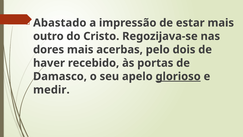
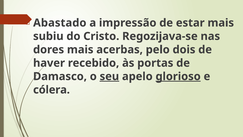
outro: outro -> subiu (48, 36)
seu underline: none -> present (109, 76)
medir: medir -> cólera (51, 90)
